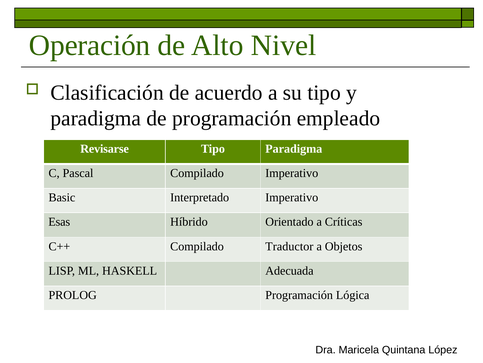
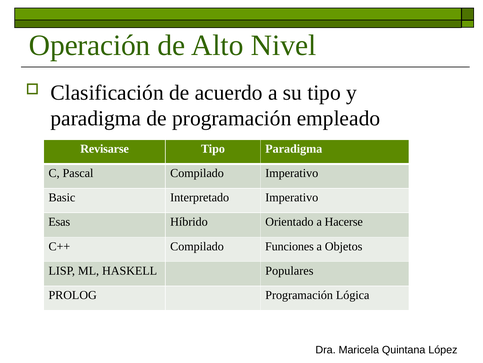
Críticas: Críticas -> Hacerse (344, 222)
Traductor: Traductor -> Funciones (289, 246)
Adecuada: Adecuada -> Populares (289, 270)
